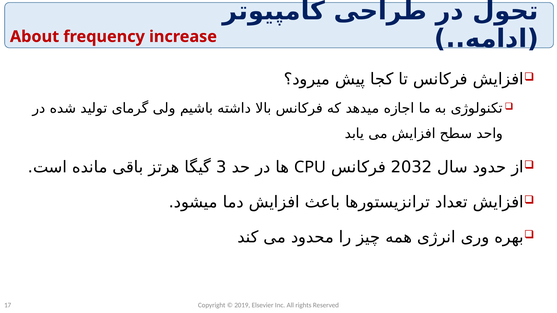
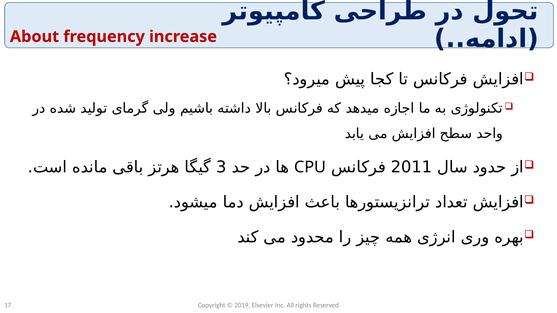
2032: 2032 -> 2011 (412, 167)
